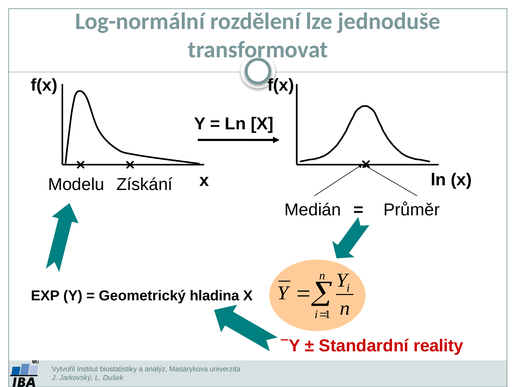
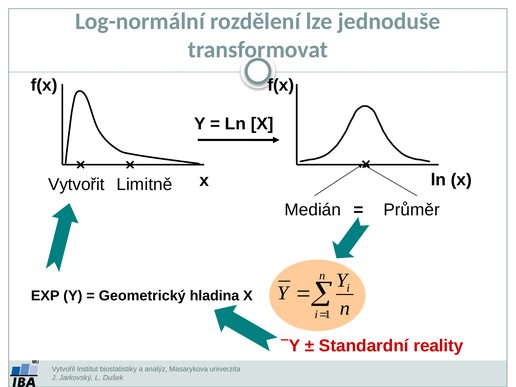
Modelu: Modelu -> Vytvořit (76, 185)
Získání: Získání -> Limitně (144, 185)
